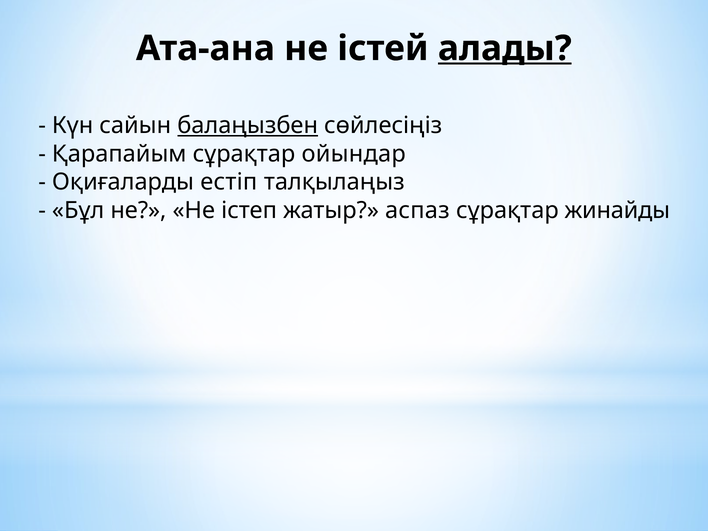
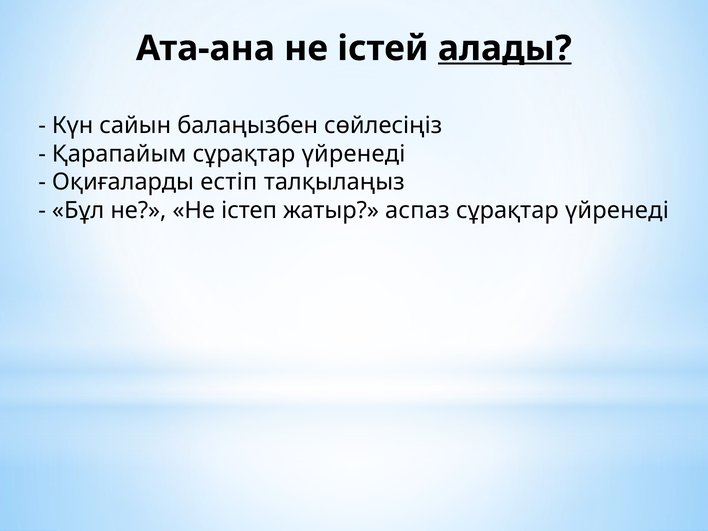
балаңызбен underline: present -> none (248, 125)
Қарапайым сұрақтар ойындар: ойындар -> үйренеді (354, 154)
жинайды: жинайды -> үйренеді (617, 210)
